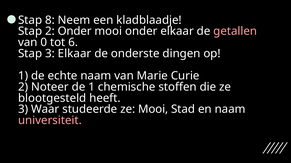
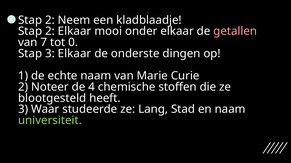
8: 8 -> 2 (50, 20)
2 Onder: Onder -> Elkaar (75, 31)
0: 0 -> 7 (44, 42)
6: 6 -> 0 (73, 42)
de 1: 1 -> 4 (92, 87)
ze Mooi: Mooi -> Lang (153, 110)
universiteit colour: pink -> light green (50, 121)
